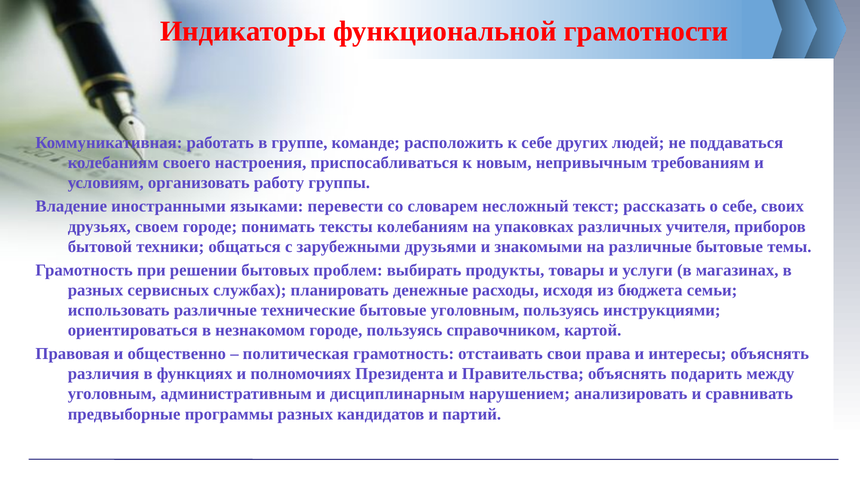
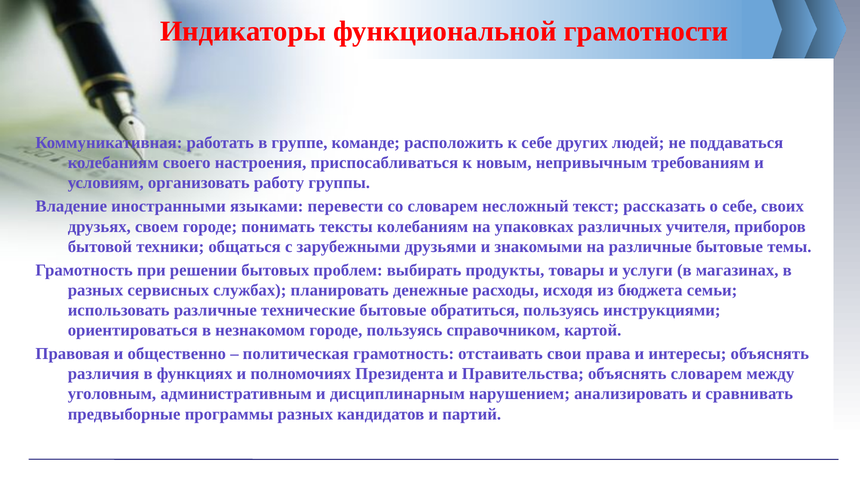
бытовые уголовным: уголовным -> обратиться (475, 310)
объяснять подарить: подарить -> словарем (706, 374)
